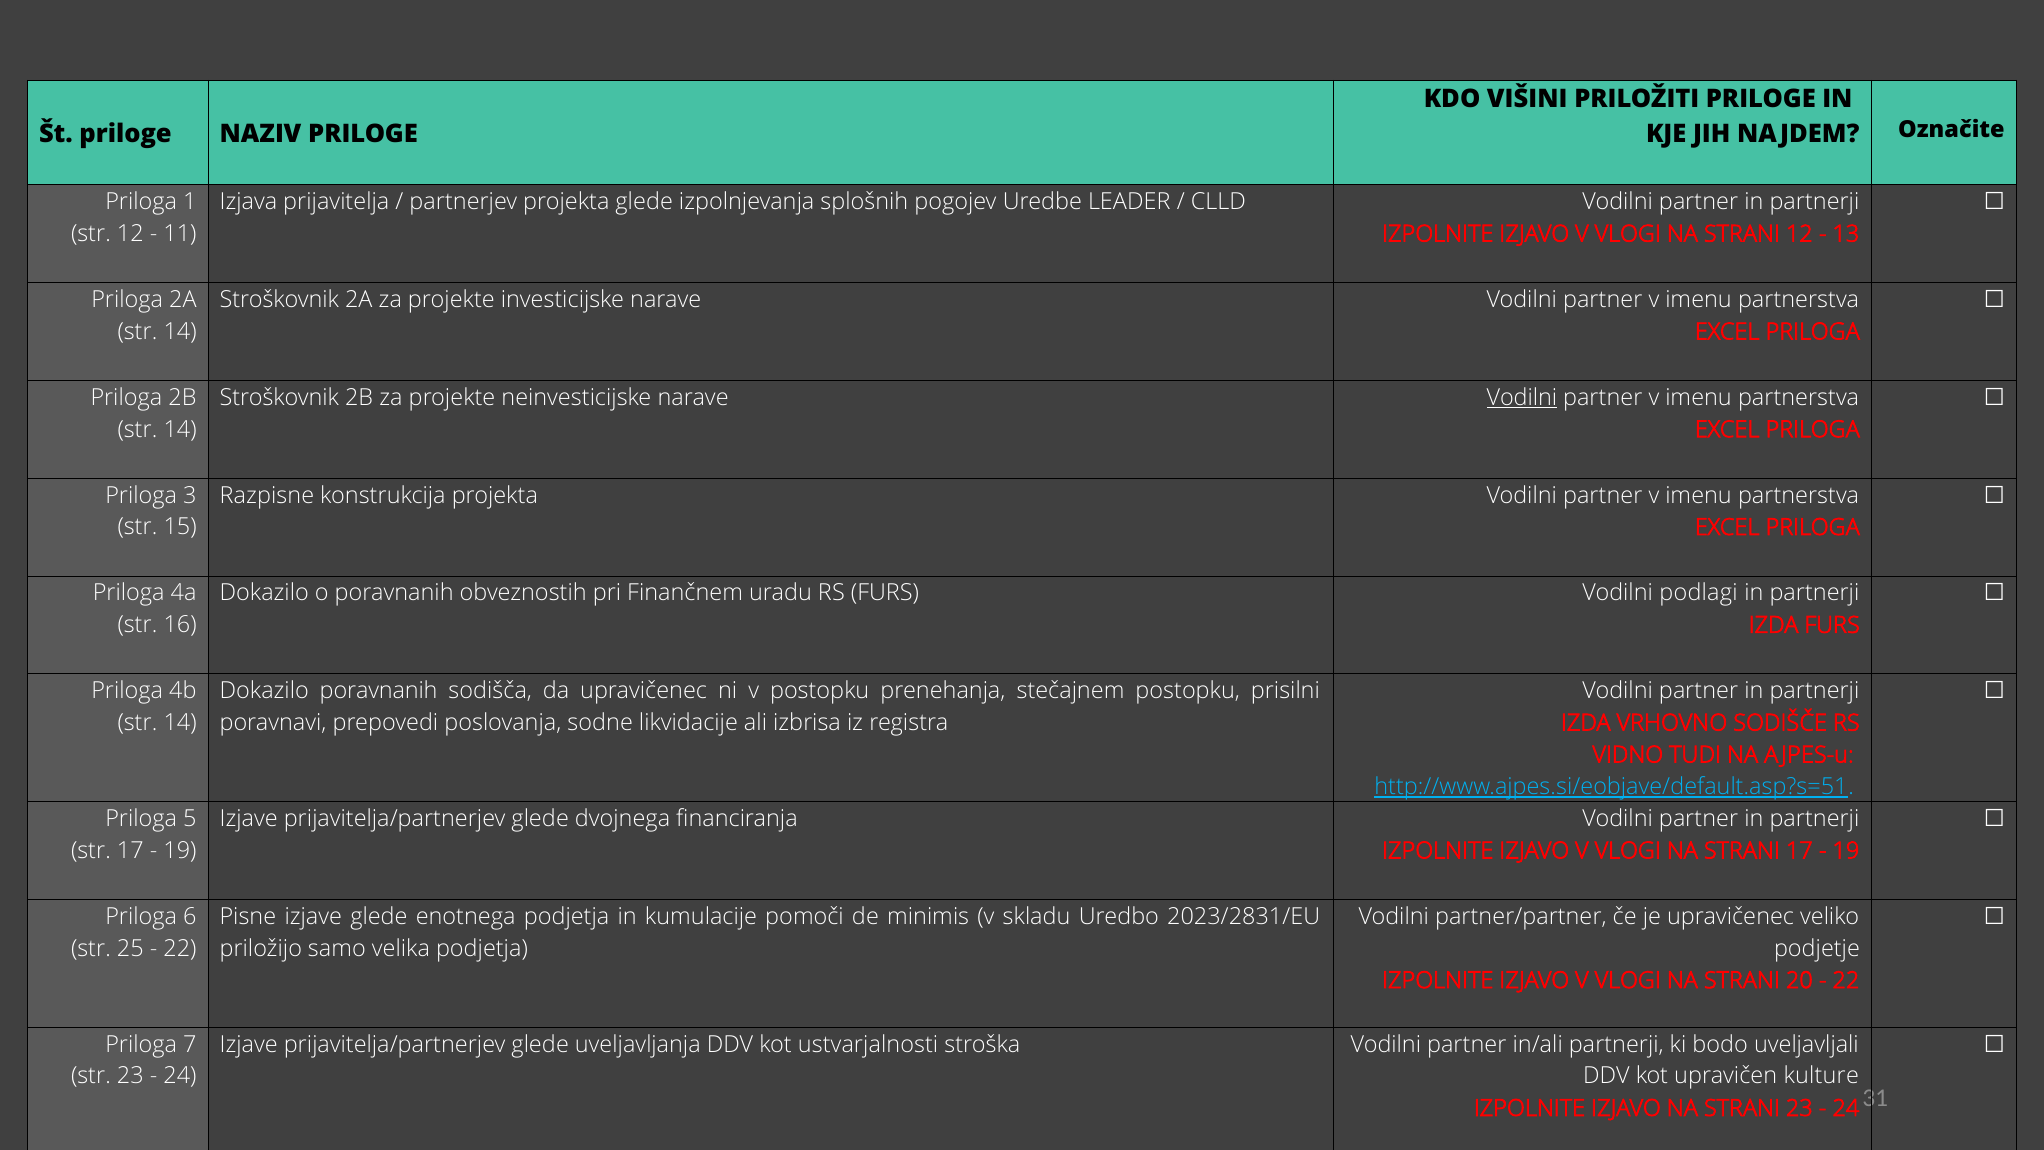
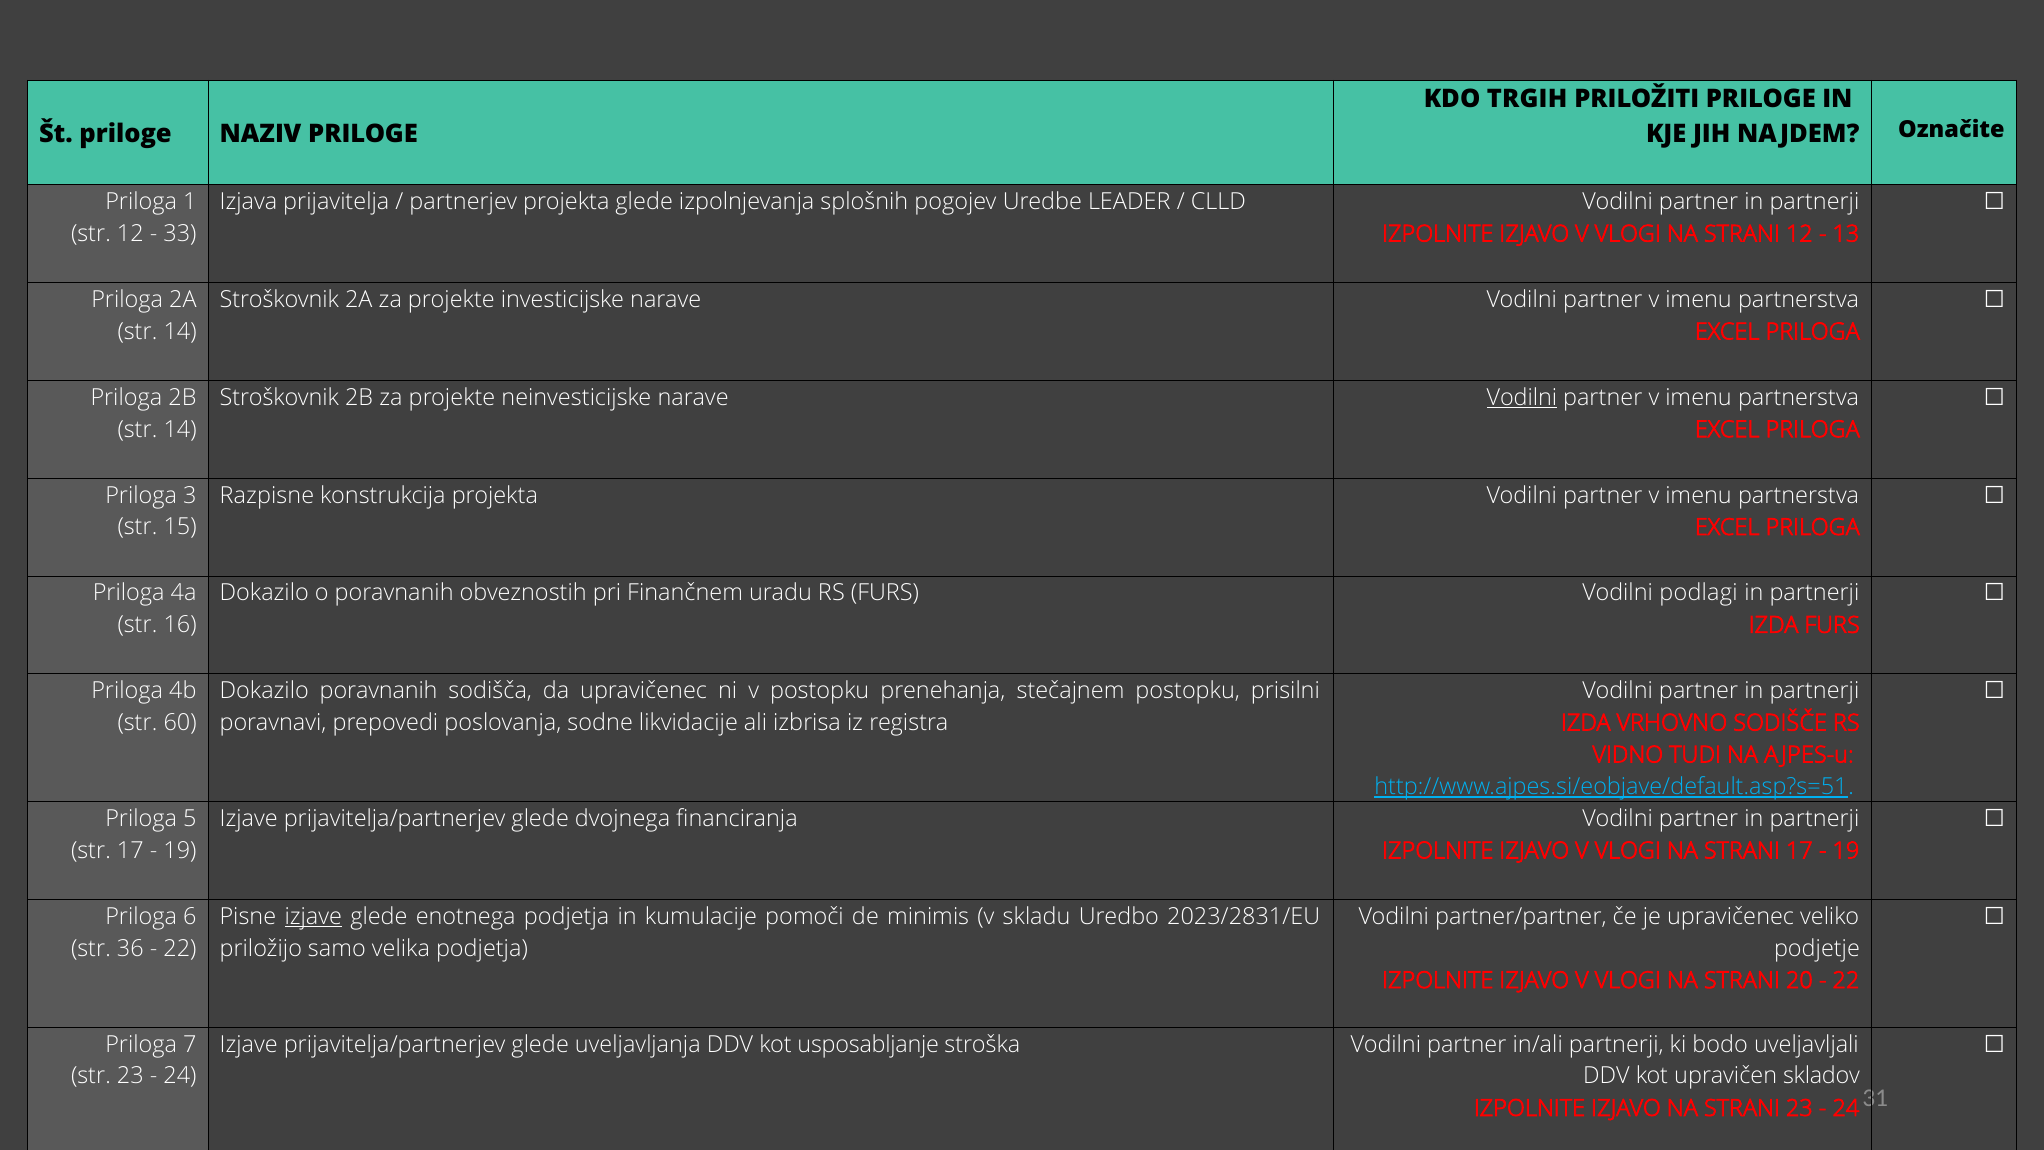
VIŠINI: VIŠINI -> TRGIH (1527, 99)
11: 11 -> 33 (180, 234)
14: 14 -> 60 (180, 723)
izjave underline: none -> present (313, 916)
25: 25 -> 36 (130, 948)
ustvarjalnosti: ustvarjalnosti -> usposabljanje (868, 1044)
kulture: kulture -> skladov (1821, 1076)
